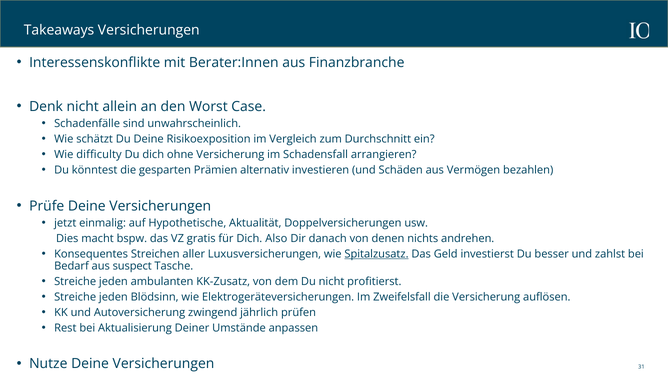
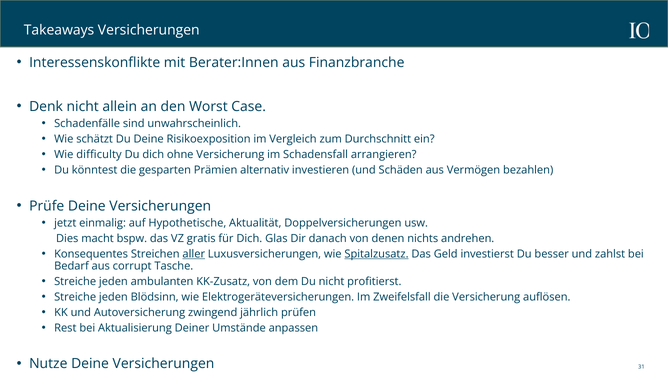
Also: Also -> Glas (276, 238)
aller underline: none -> present (194, 254)
suspect: suspect -> corrupt (132, 266)
